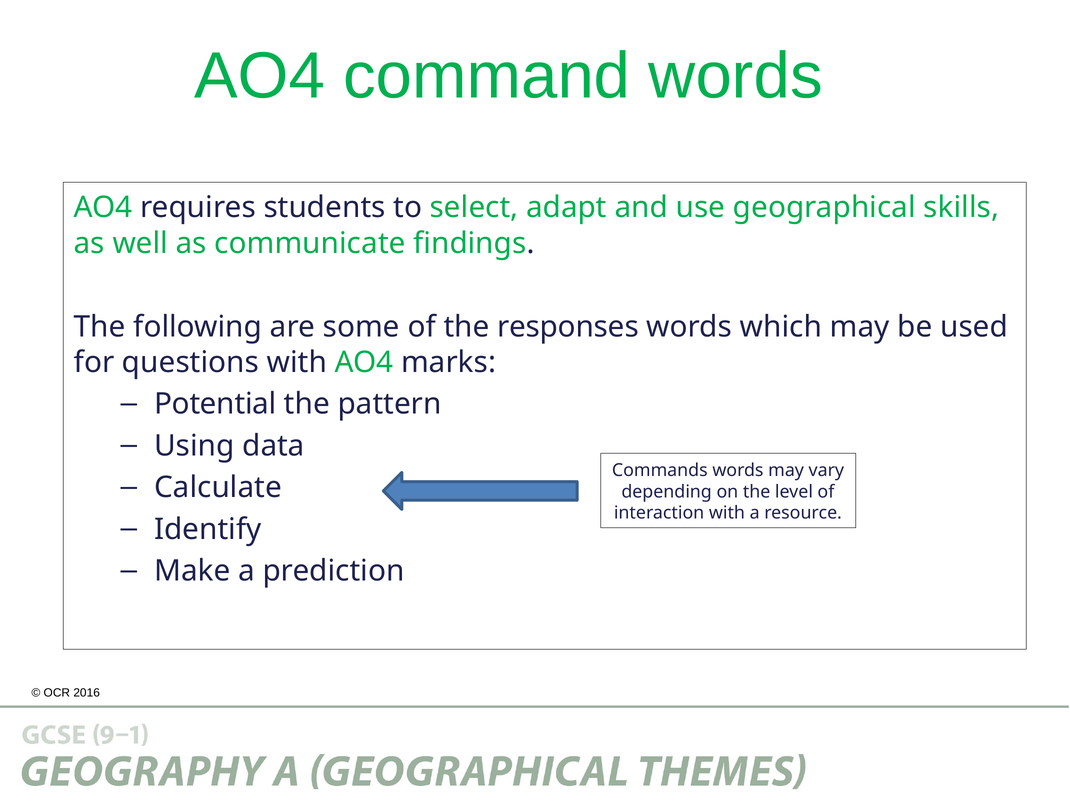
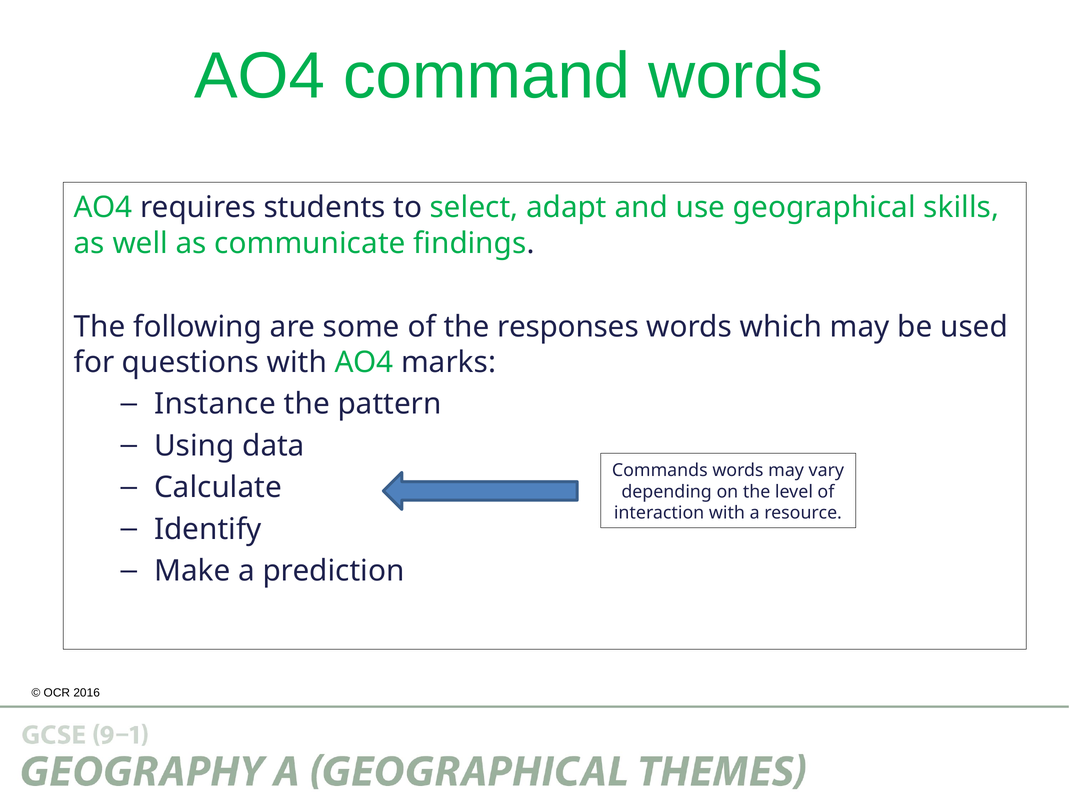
Potential: Potential -> Instance (215, 404)
